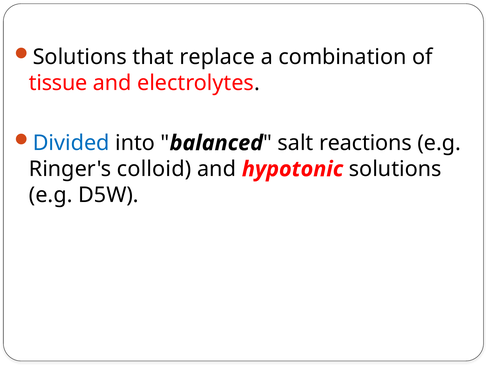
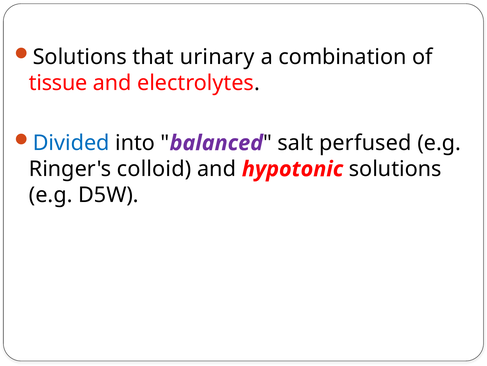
replace: replace -> urinary (217, 57)
balanced colour: black -> purple (216, 143)
reactions: reactions -> perfused (365, 143)
